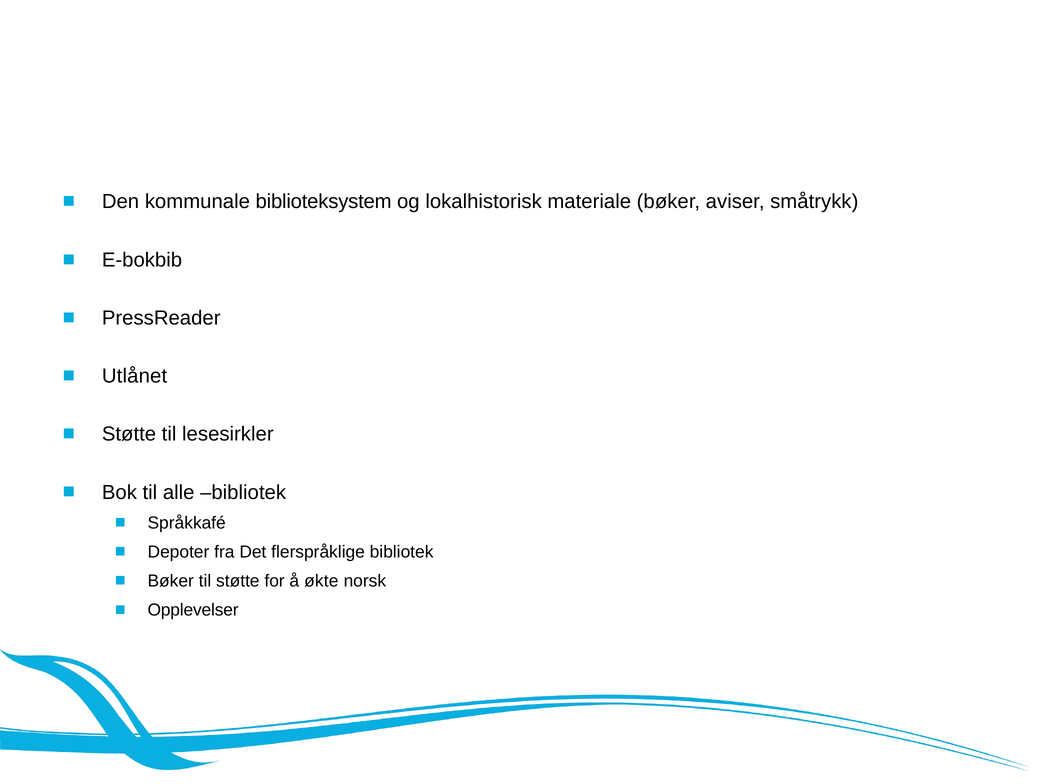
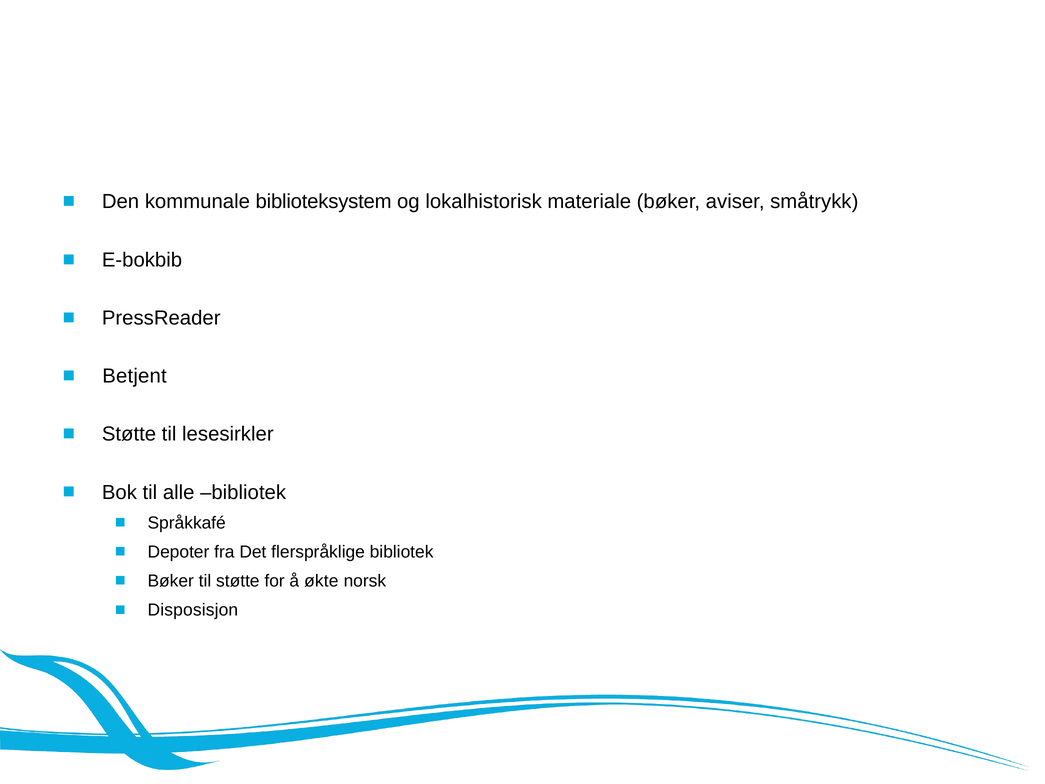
Utlånet: Utlånet -> Betjent (135, 376)
Opplevelser: Opplevelser -> Disposisjon (193, 610)
